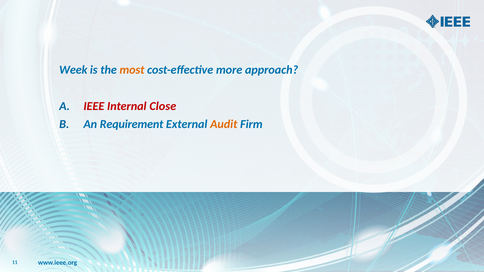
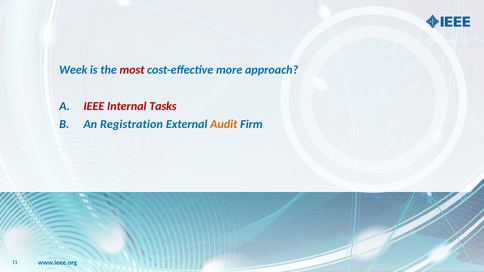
most colour: orange -> red (132, 70)
Close: Close -> Tasks (163, 106)
Requirement: Requirement -> Registration (131, 124)
